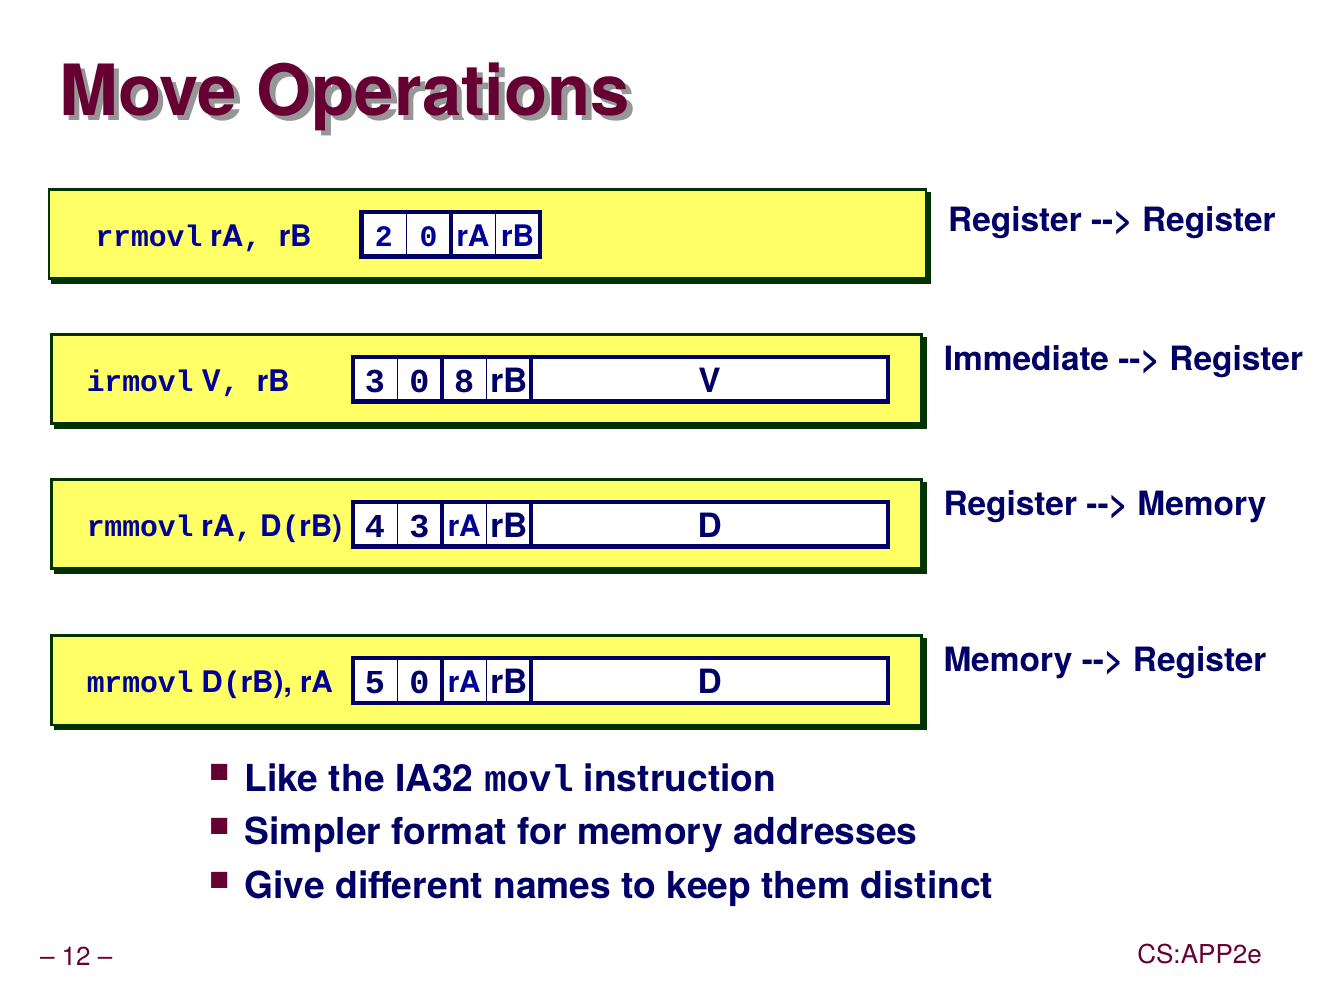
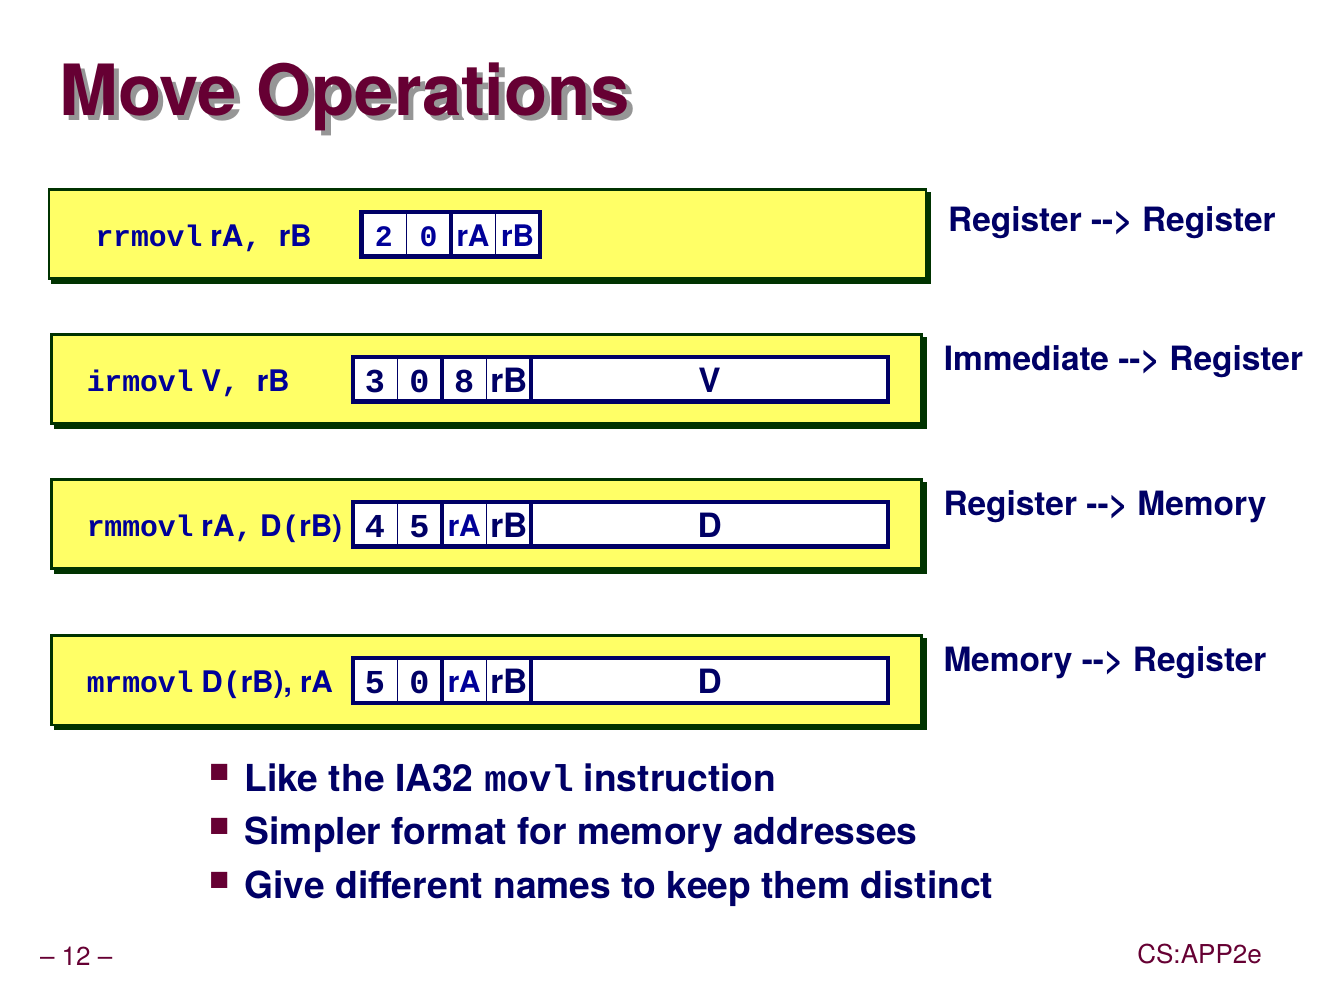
4 3: 3 -> 5 (419, 527)
